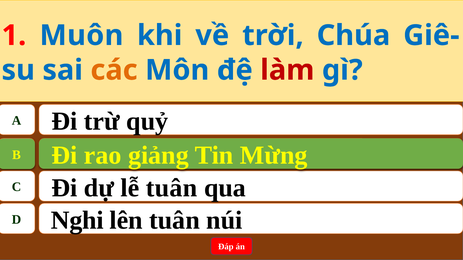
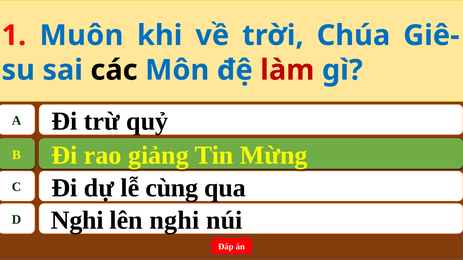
các colour: orange -> black (114, 70)
lễ tuân: tuân -> cùng (172, 188)
lên tuân: tuân -> nghi (174, 221)
